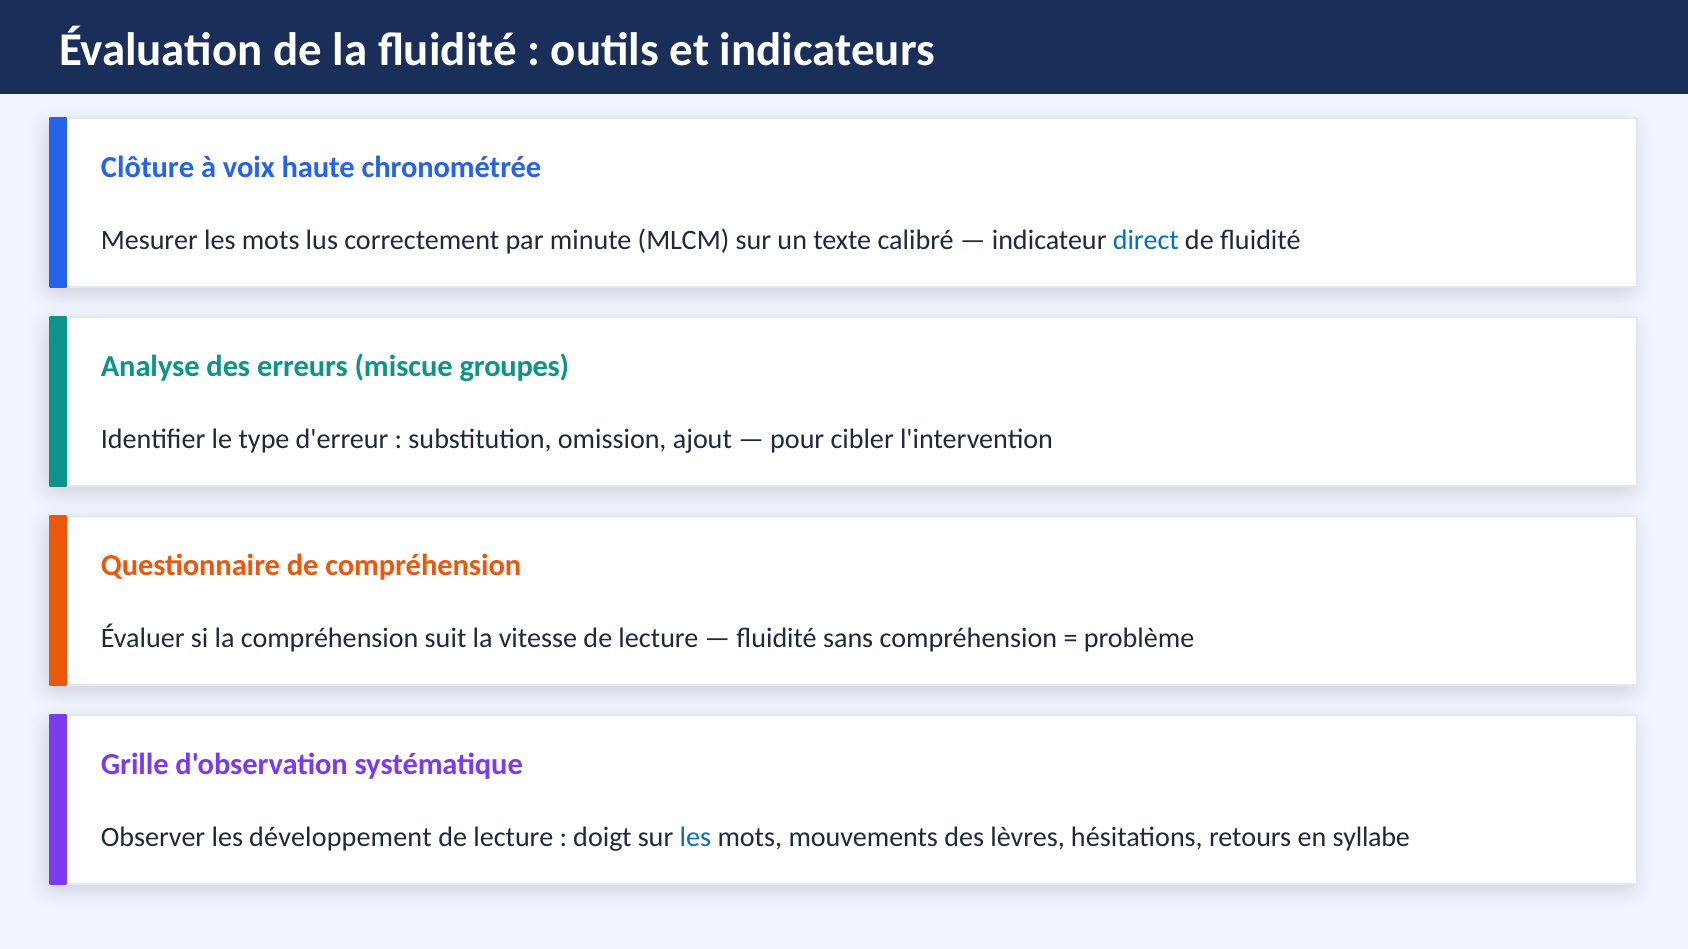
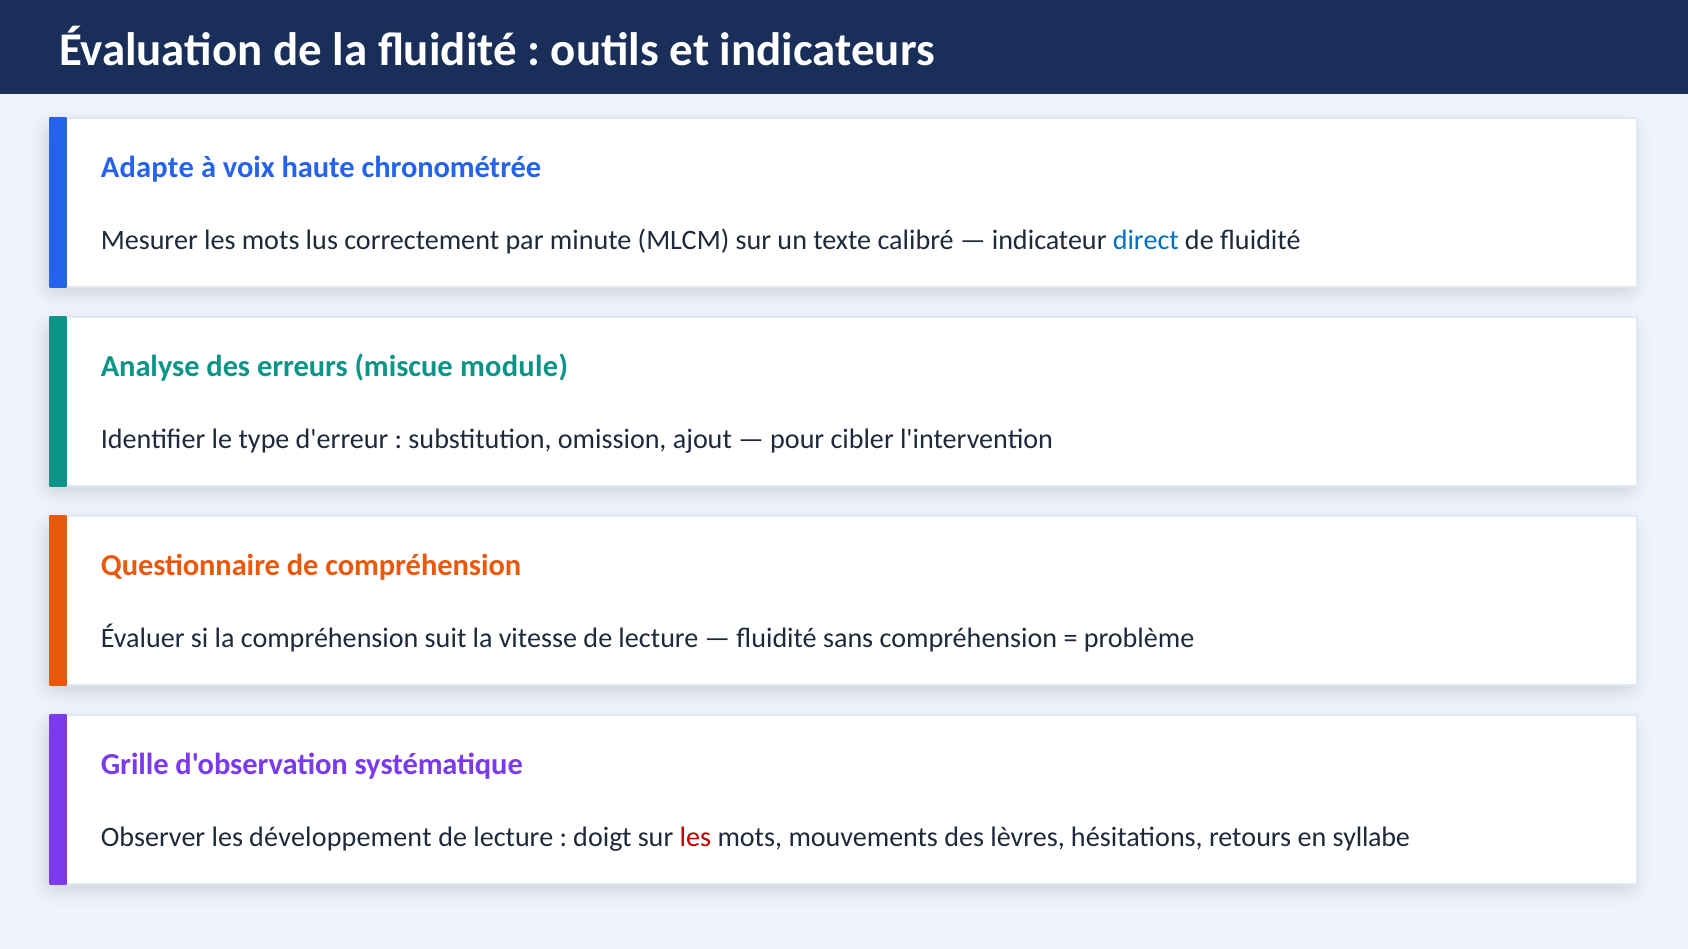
Clôture: Clôture -> Adapte (147, 167)
groupes: groupes -> module (514, 367)
les colour: blue -> red (695, 838)
